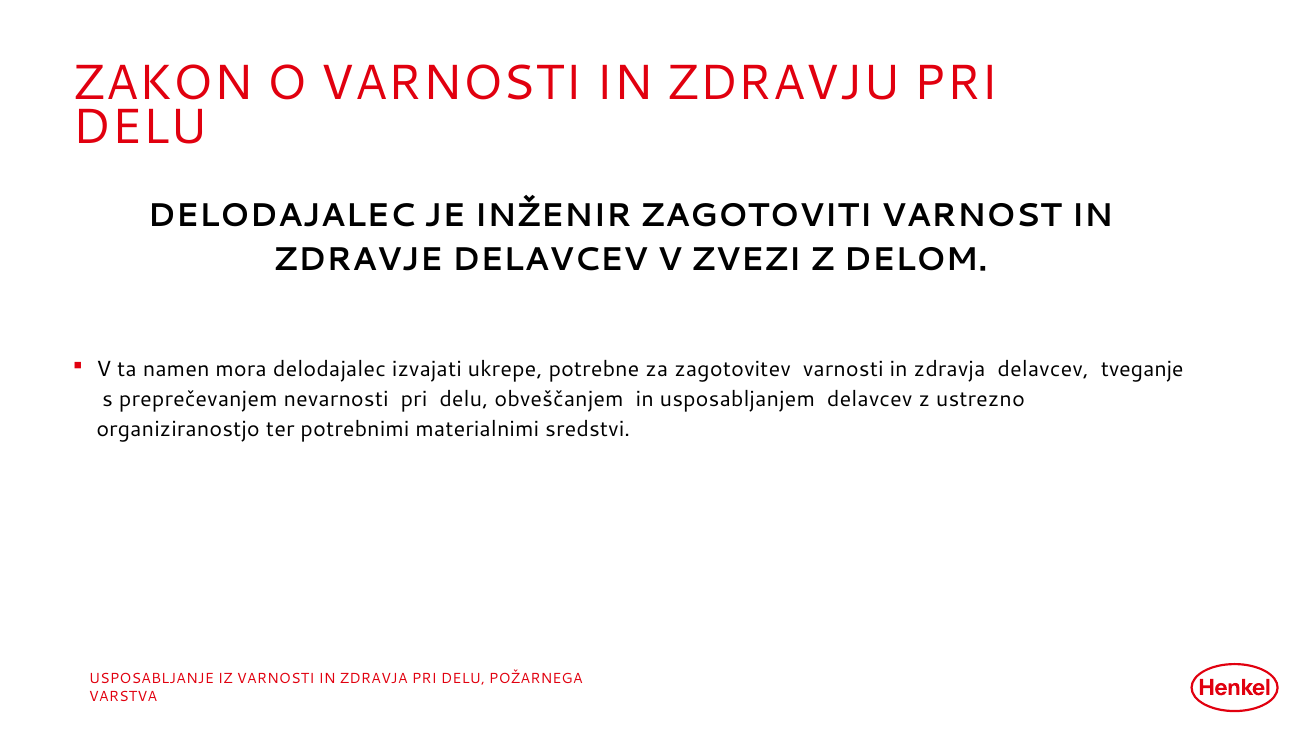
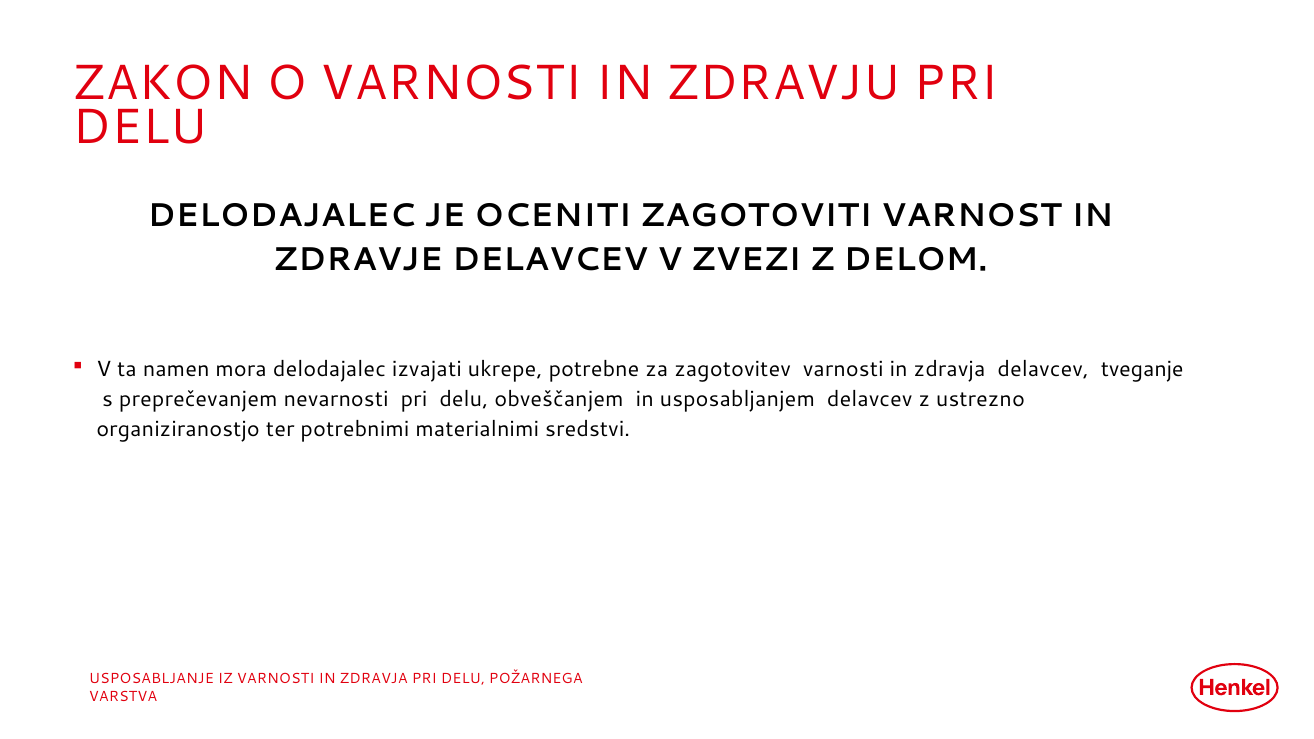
INŽENIR: INŽENIR -> OCENITI (553, 215)
